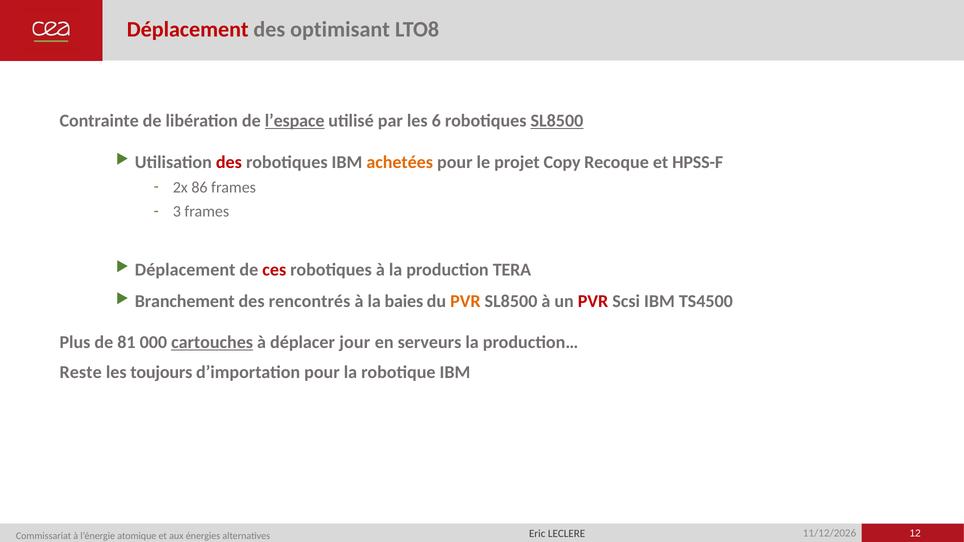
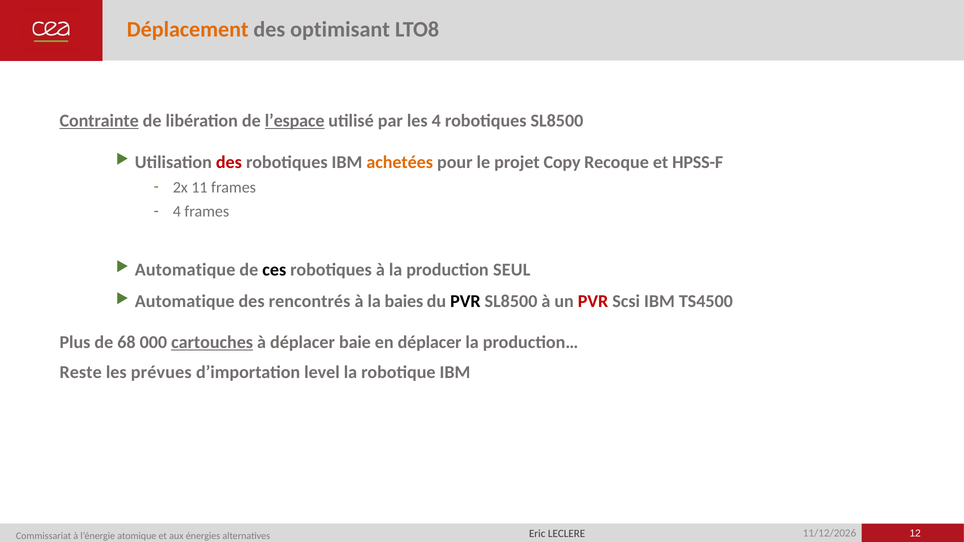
Déplacement colour: red -> orange (188, 30)
Contrainte underline: none -> present (99, 121)
les 6: 6 -> 4 (436, 121)
SL8500 underline: present -> none (557, 121)
86: 86 -> 11 (199, 187)
3: 3 -> 4 (177, 212)
Déplacement: Déplacement -> Automatique (185, 270)
ces colour: red -> black (274, 270)
TERA: TERA -> SEUL (512, 270)
Branchement: Branchement -> Automatique (185, 302)
PVR colour: orange -> black (465, 302)
81: 81 -> 68 (126, 342)
jour: jour -> baie (355, 342)
en serveurs: serveurs -> déplacer (430, 342)
toujours: toujours -> prévues (161, 372)
d’importation pour: pour -> level (322, 372)
